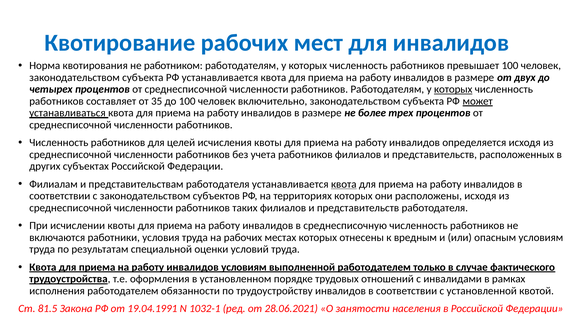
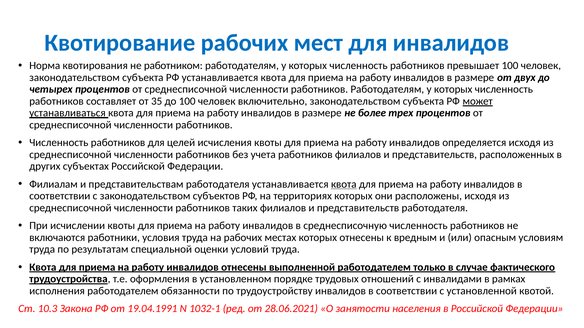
которых underline: present -> none (453, 89)
инвалидов условиям: условиям -> отнесены (244, 268)
81.5: 81.5 -> 10.3 (48, 309)
